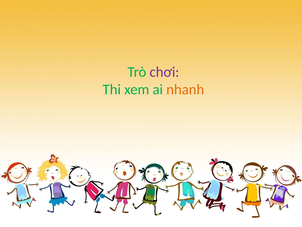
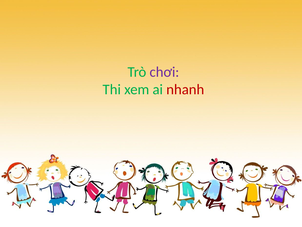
nhanh colour: orange -> red (185, 89)
